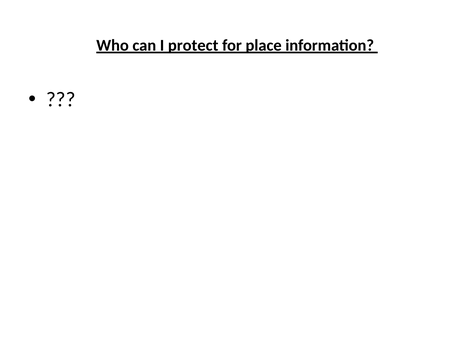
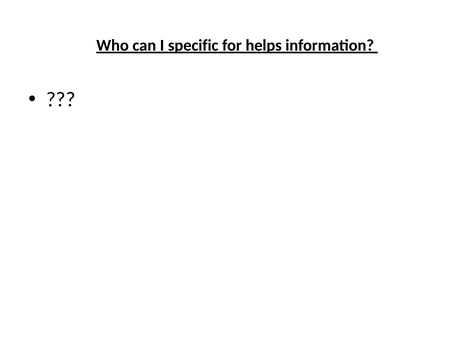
protect: protect -> specific (193, 45)
place: place -> helps (264, 45)
